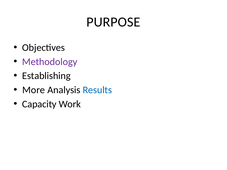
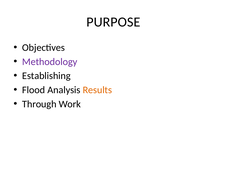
More: More -> Flood (34, 90)
Results colour: blue -> orange (97, 90)
Capacity: Capacity -> Through (39, 104)
